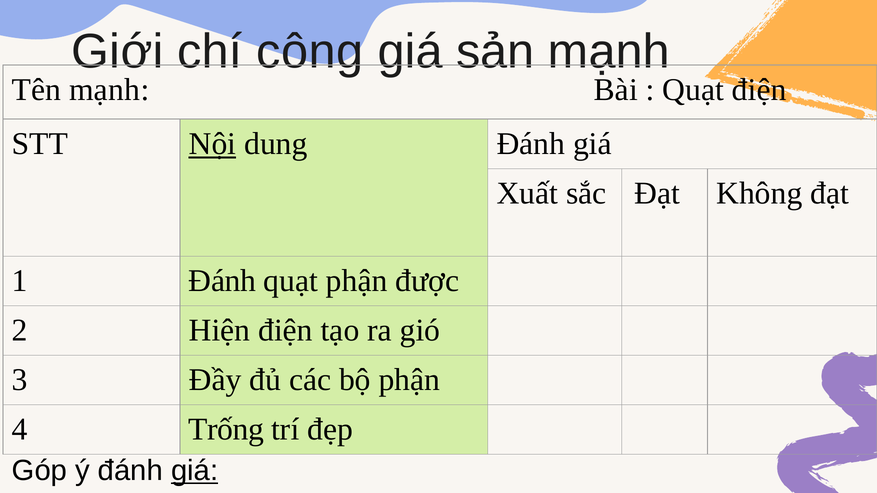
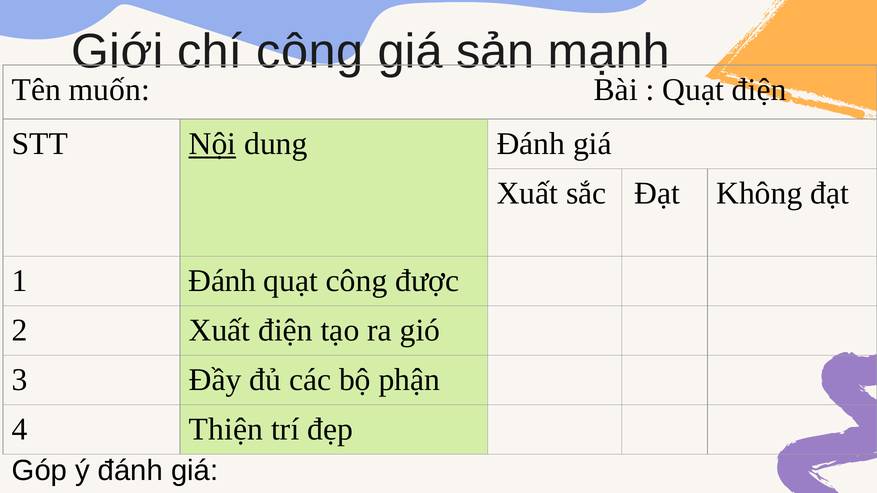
Tên mạnh: mạnh -> muốn (109, 90)
quạt phận: phận -> công (357, 281)
2 Hiện: Hiện -> Xuất (219, 330)
Trống: Trống -> Thiện (226, 430)
giá underline: present -> none (195, 471)
